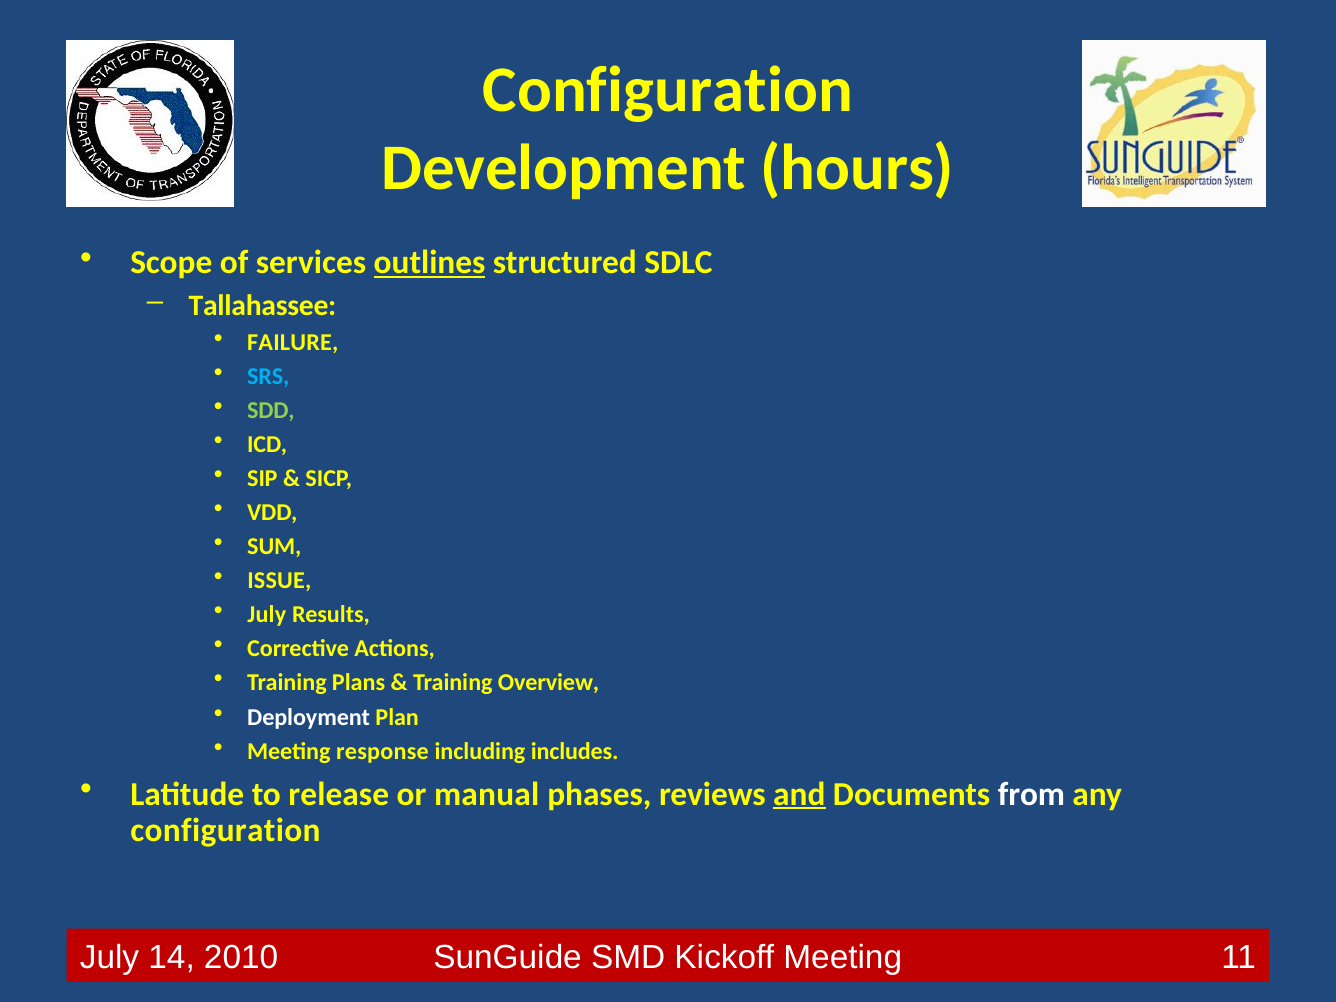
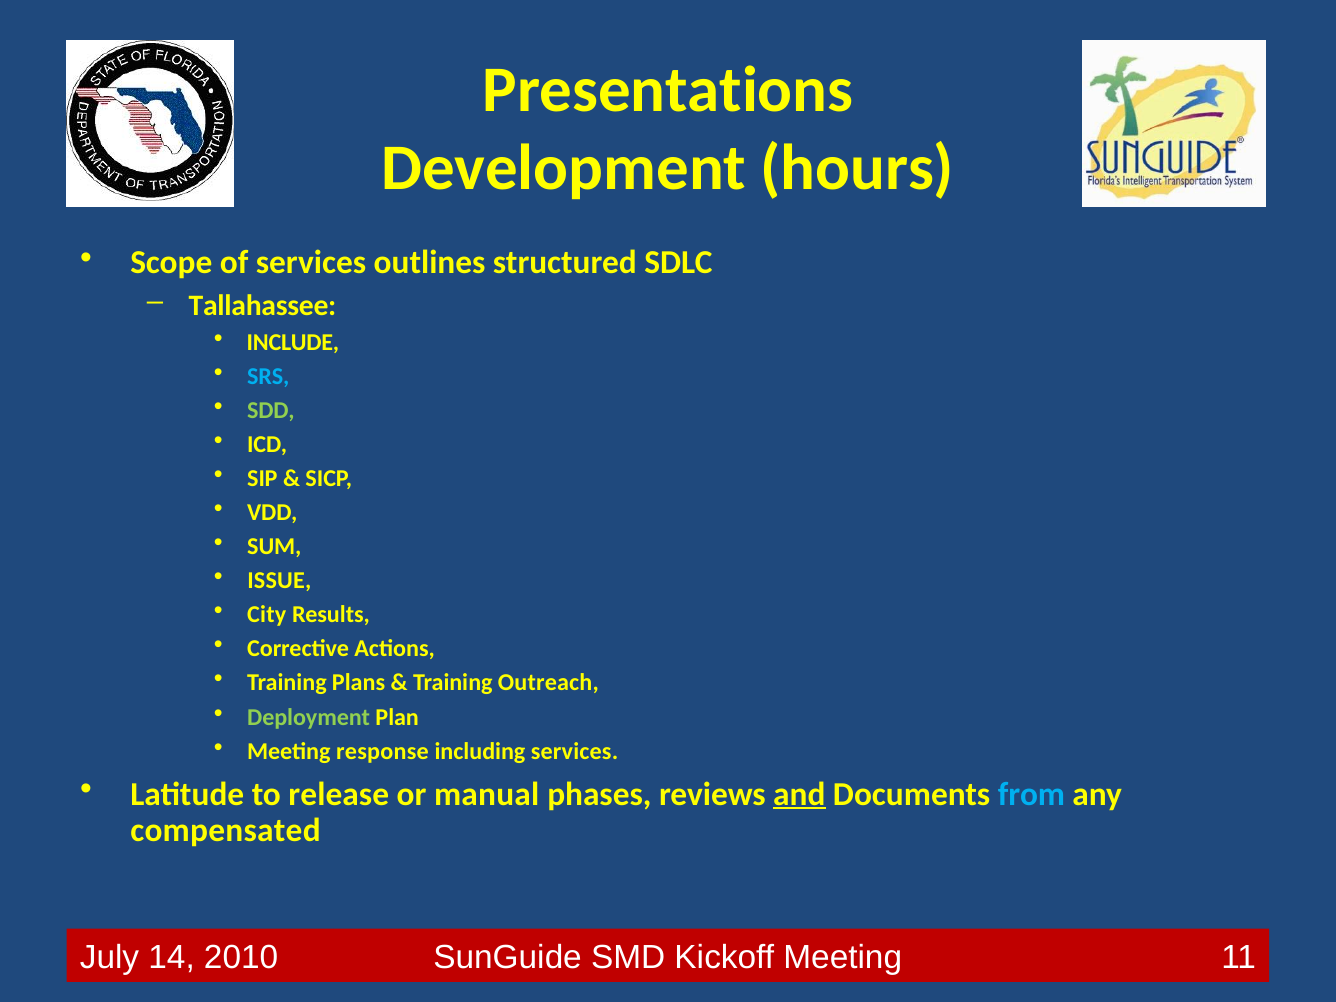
Configuration: Configuration -> Presentations (668, 90)
outlines underline: present -> none (430, 263)
FAILURE: FAILURE -> INCLUDE (293, 342)
July: July -> City (267, 615)
Overview: Overview -> Outreach (548, 683)
Deployment colour: white -> light green (309, 717)
including includes: includes -> services (575, 751)
from colour: white -> light blue (1031, 794)
configuration: configuration -> compensated (226, 830)
